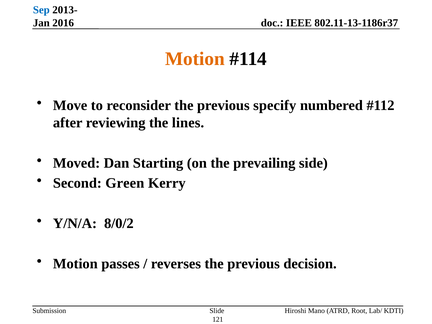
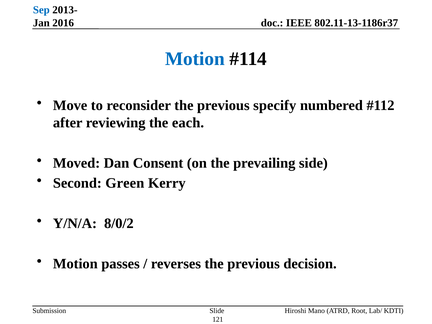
Motion colour: orange -> blue (195, 59)
lines: lines -> each (188, 123)
Starting: Starting -> Consent (158, 163)
